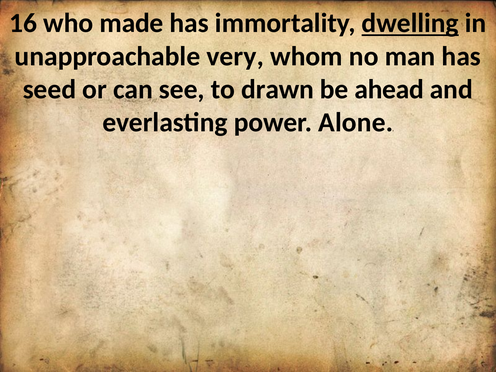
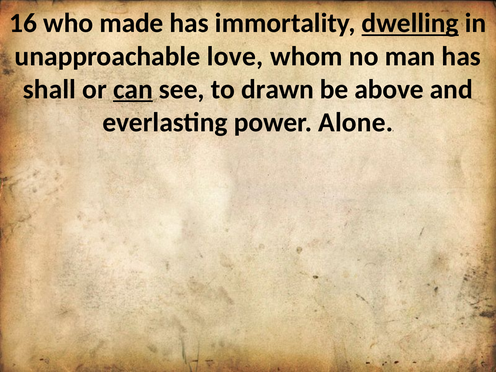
very: very -> love (235, 56)
seed: seed -> shall (49, 89)
can underline: none -> present (133, 89)
ahead: ahead -> above (389, 89)
